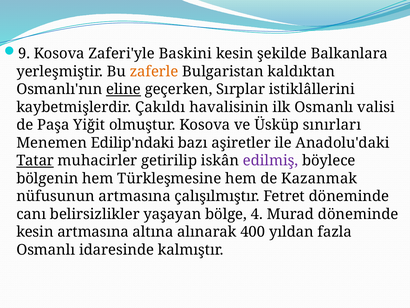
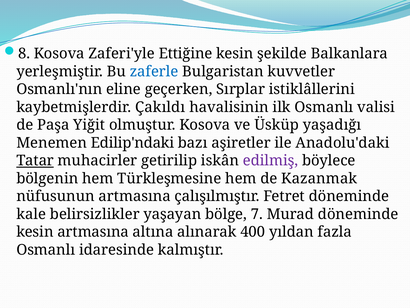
9: 9 -> 8 (24, 54)
Baskini: Baskini -> Ettiğine (186, 54)
zaferle colour: orange -> blue (154, 71)
kaldıktan: kaldıktan -> kuvvetler (301, 71)
eline underline: present -> none (124, 89)
sınırları: sınırları -> yaşadığı (332, 125)
canı: canı -> kale (31, 214)
4: 4 -> 7 (257, 214)
